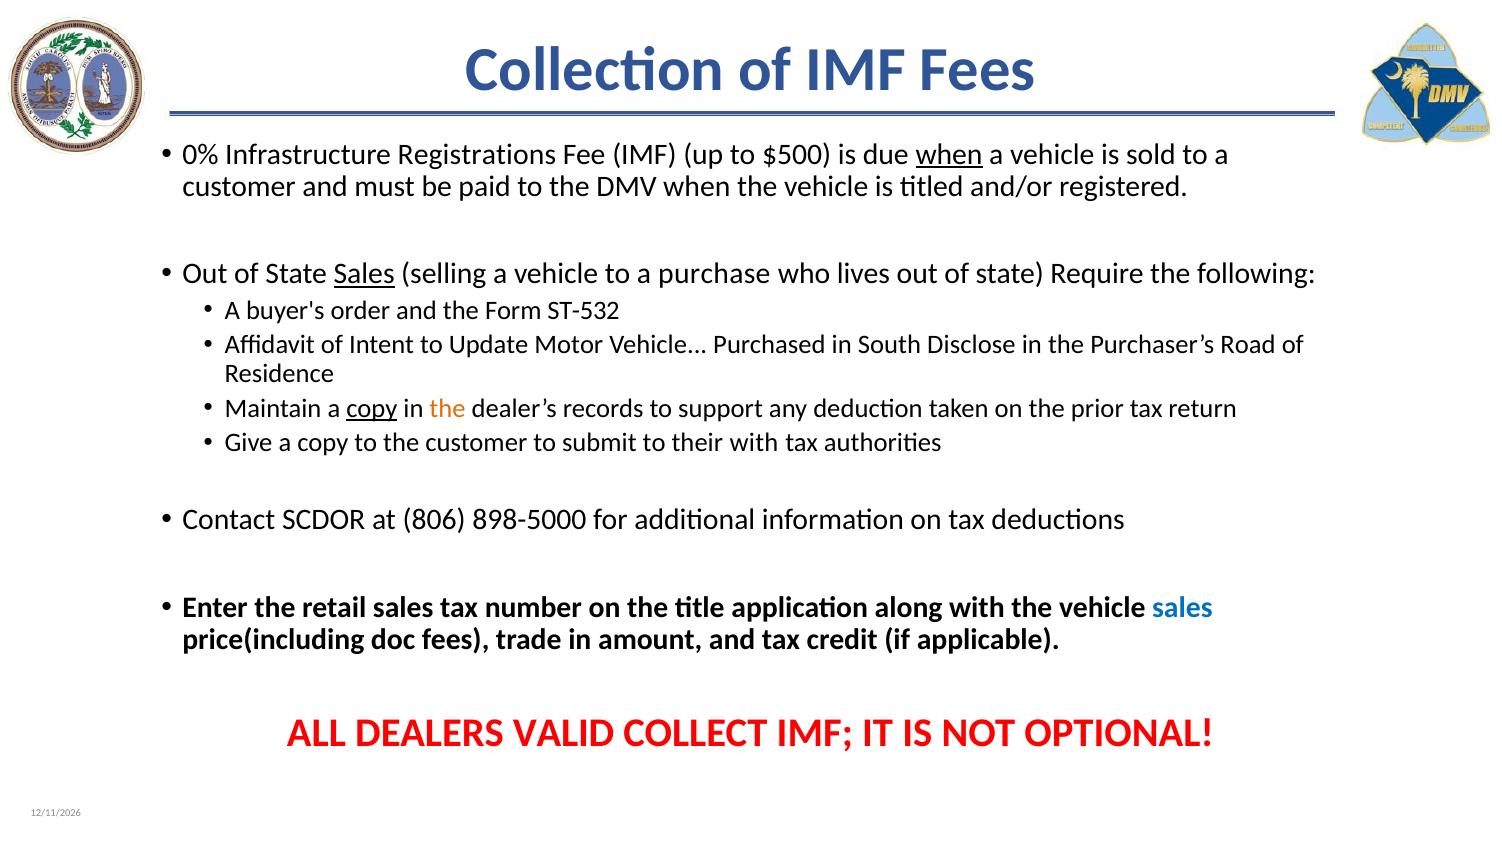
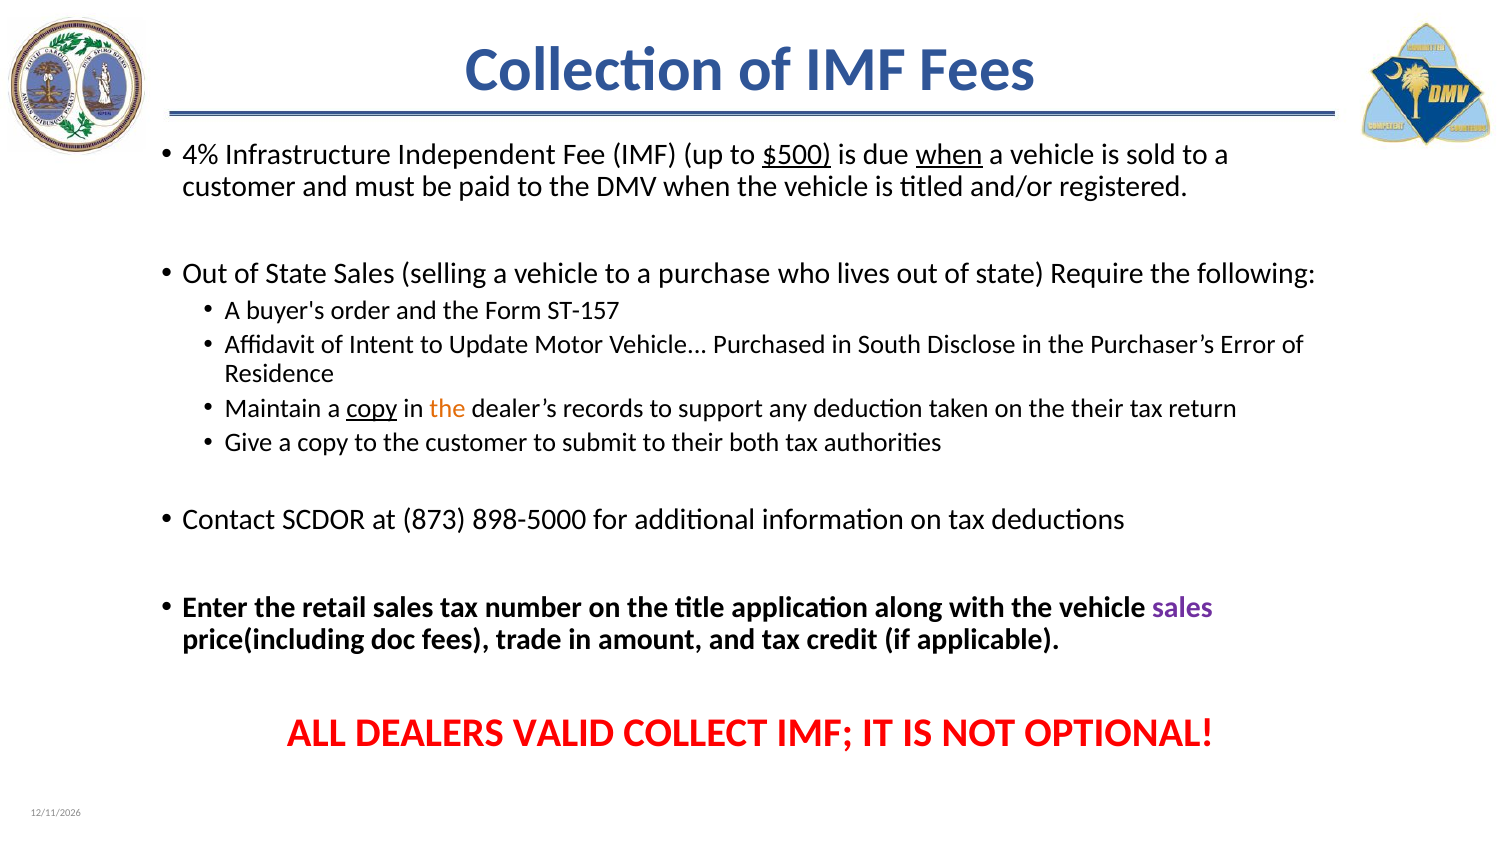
0%: 0% -> 4% (201, 154)
Registrations: Registrations -> Independent (477, 154)
$500 underline: none -> present (797, 154)
Sales underline: present -> none (364, 274)
ST-532: ST-532 -> ST-157 (584, 310)
Road: Road -> Error (1248, 345)
the prior: prior -> their (1097, 408)
their with: with -> both (754, 443)
806: 806 -> 873 (434, 520)
sales colour: blue -> purple (1182, 607)
